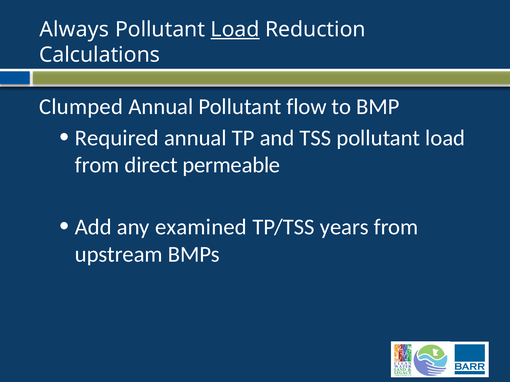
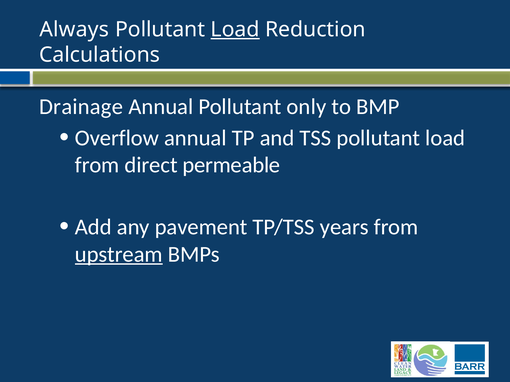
Clumped: Clumped -> Drainage (81, 107)
flow: flow -> only (306, 107)
Required: Required -> Overflow (117, 138)
examined: examined -> pavement (201, 227)
upstream underline: none -> present (119, 255)
